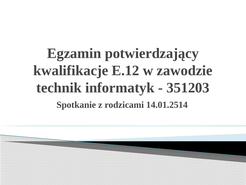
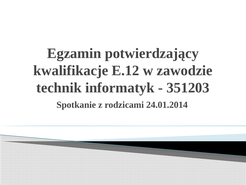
14.01.2514: 14.01.2514 -> 24.01.2014 (167, 105)
